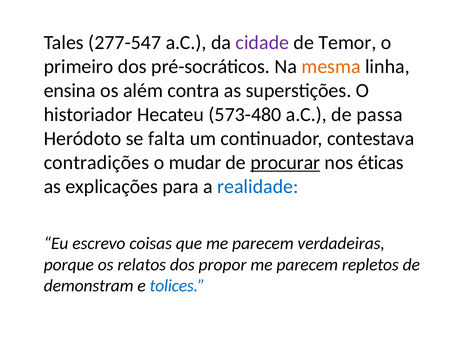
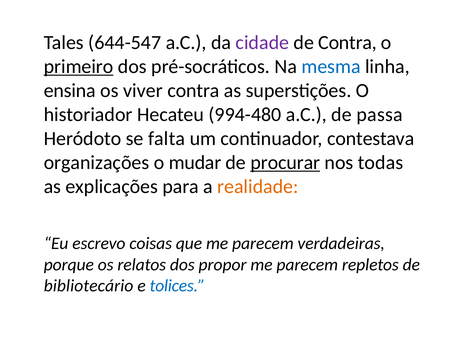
277-547: 277-547 -> 644-547 (125, 43)
de Temor: Temor -> Contra (348, 43)
primeiro underline: none -> present (79, 67)
mesma colour: orange -> blue (331, 67)
além: além -> viver (143, 91)
573-480: 573-480 -> 994-480 (245, 114)
contradições: contradições -> organizações (97, 162)
éticas: éticas -> todas (381, 162)
realidade colour: blue -> orange (258, 186)
demonstram: demonstram -> bibliotecário (89, 285)
